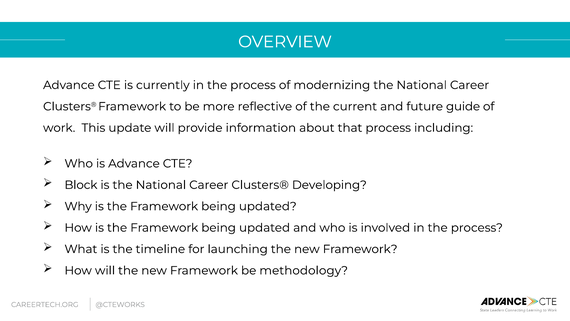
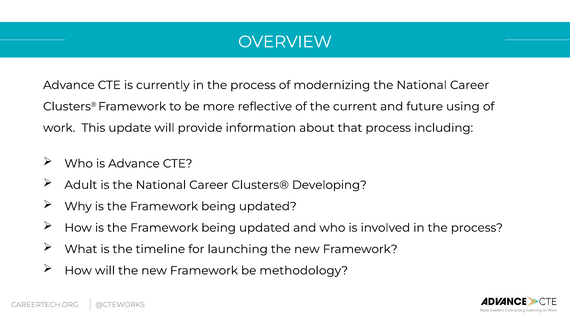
guide: guide -> using (463, 106)
Block: Block -> Adult (81, 185)
